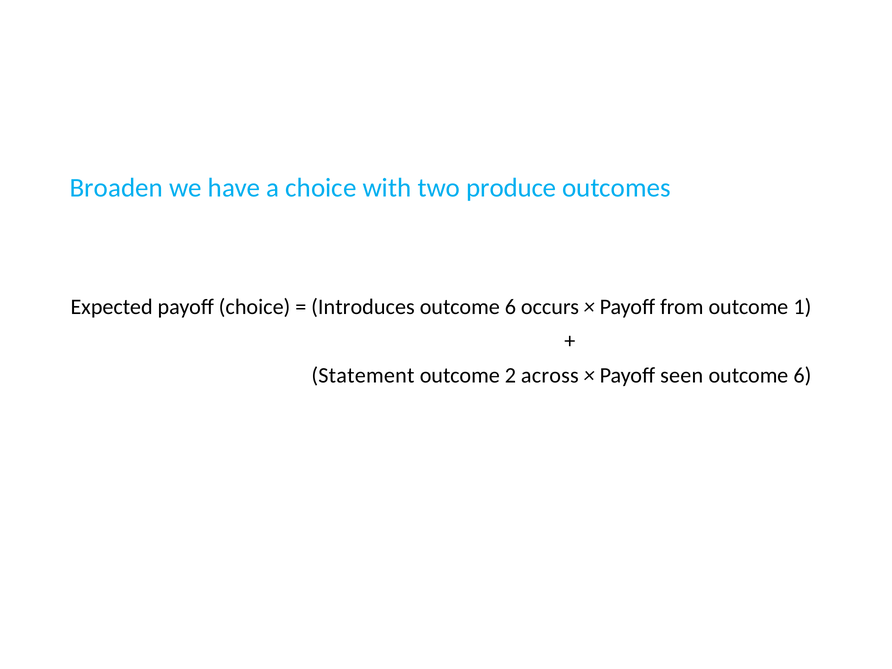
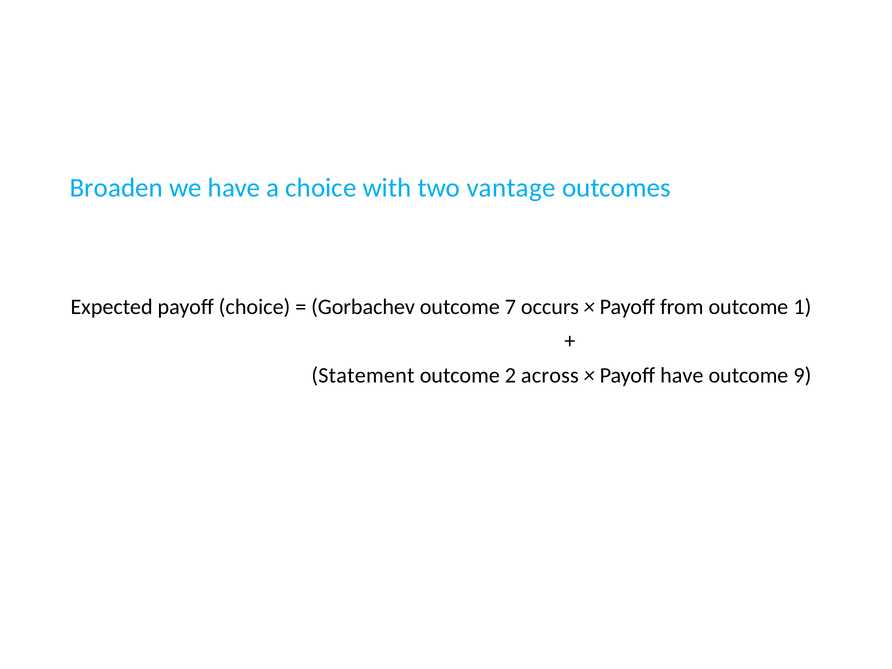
produce: produce -> vantage (511, 188)
Introduces: Introduces -> Gorbachev (363, 307)
6: 6 -> 7 (510, 307)
Payoff seen: seen -> have (682, 376)
6: 6 -> 9 (802, 376)
